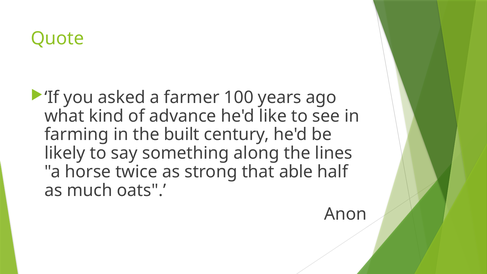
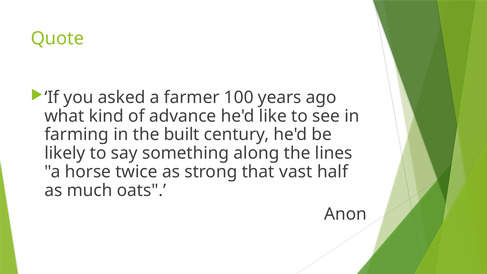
able: able -> vast (296, 172)
